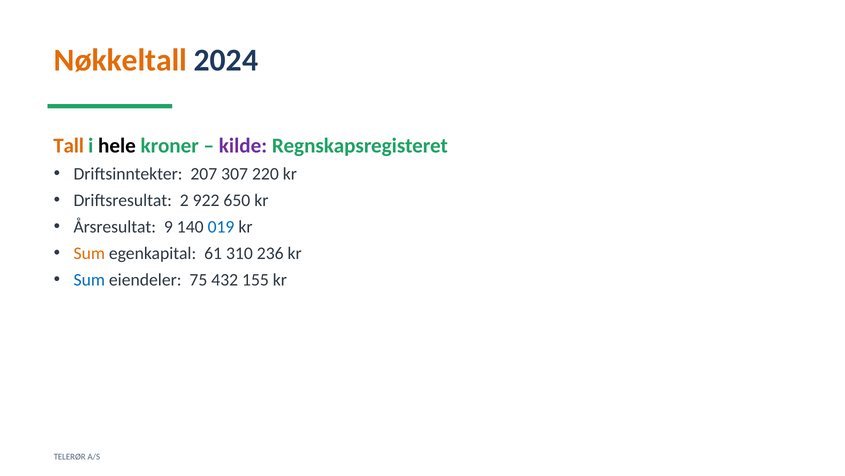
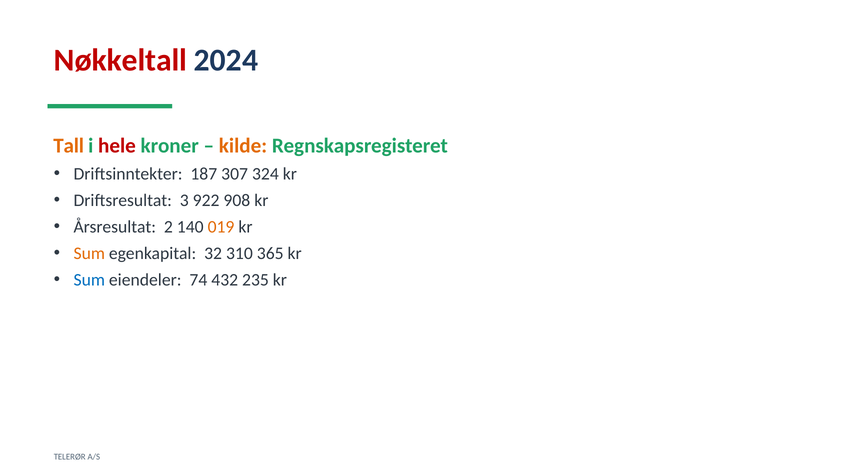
Nøkkeltall colour: orange -> red (120, 60)
hele colour: black -> red (117, 145)
kilde colour: purple -> orange (243, 145)
207: 207 -> 187 (204, 174)
220: 220 -> 324 (265, 174)
2: 2 -> 3 (184, 200)
650: 650 -> 908 (237, 200)
9: 9 -> 2 (168, 227)
019 colour: blue -> orange (221, 227)
61: 61 -> 32 (213, 253)
236: 236 -> 365 (270, 253)
75: 75 -> 74 (198, 279)
155: 155 -> 235 (255, 279)
